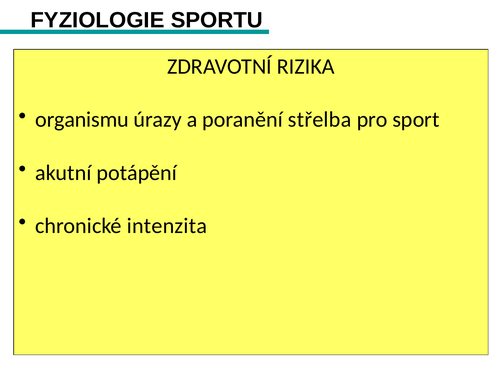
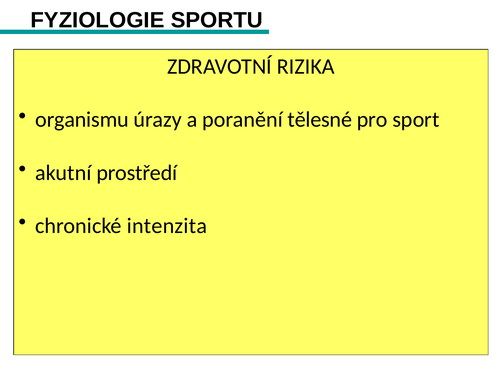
střelba: střelba -> tělesné (320, 120)
potápění: potápění -> prostředí (137, 173)
